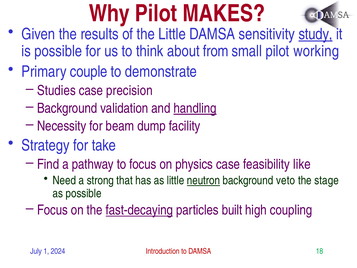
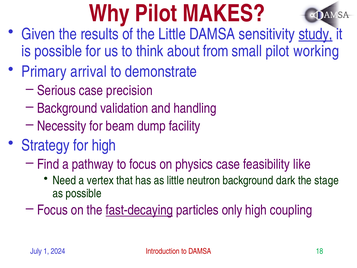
couple: couple -> arrival (89, 72)
Studies: Studies -> Serious (56, 90)
handling underline: present -> none (195, 108)
for take: take -> high (104, 145)
strong: strong -> vertex (100, 180)
neutron underline: present -> none (203, 180)
veto: veto -> dark (286, 180)
built: built -> only (232, 210)
